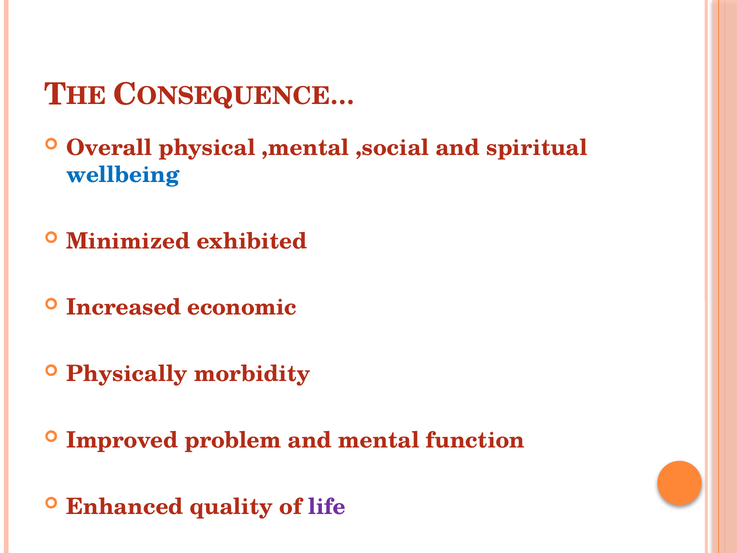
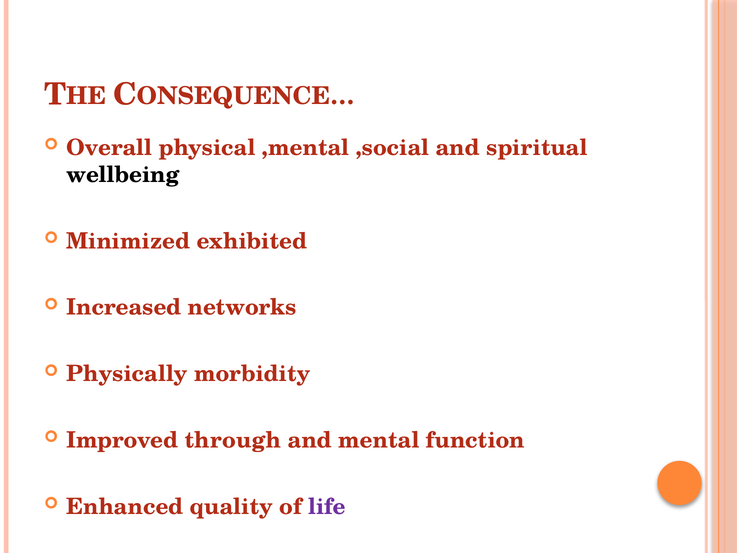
wellbeing colour: blue -> black (123, 175)
economic: economic -> networks (242, 307)
problem: problem -> through (233, 440)
